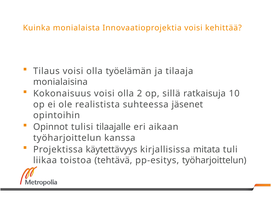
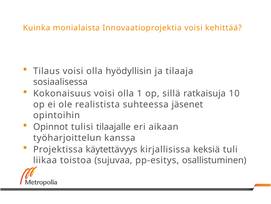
työelämän: työelämän -> hyödyllisin (129, 71)
monialaisina: monialaisina -> sosiaalisessa (60, 82)
2: 2 -> 1 (140, 93)
mitata: mitata -> keksiä (207, 149)
tehtävä: tehtävä -> sujuvaa (113, 160)
pp-esitys työharjoittelun: työharjoittelun -> osallistuminen (214, 160)
